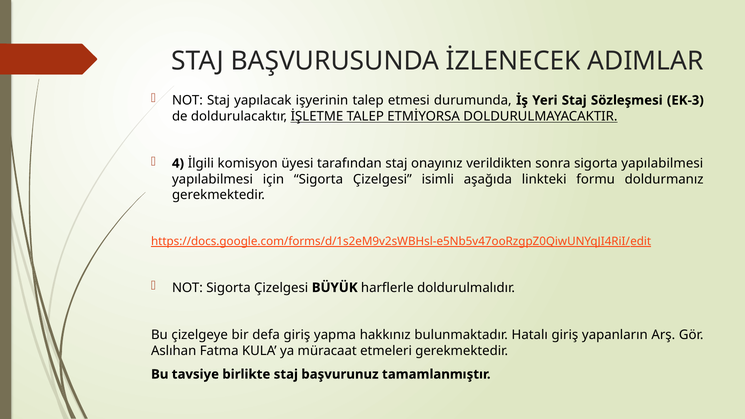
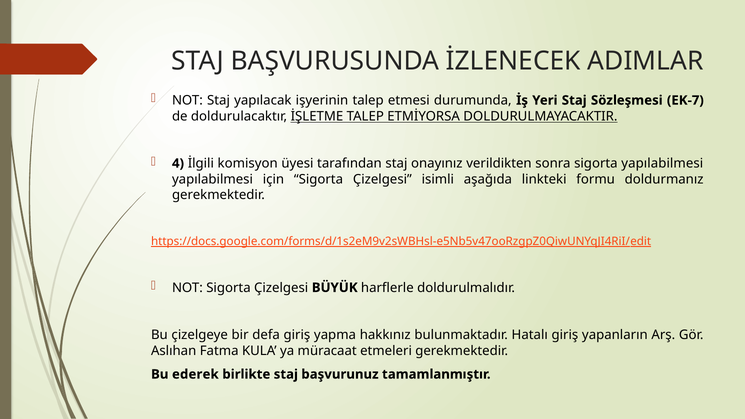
EK-3: EK-3 -> EK-7 (685, 100)
tavsiye: tavsiye -> ederek (195, 374)
